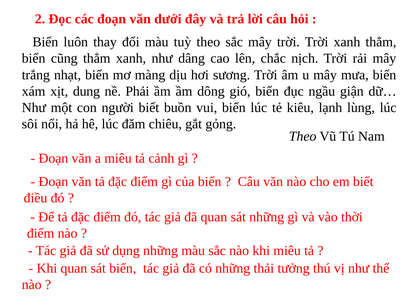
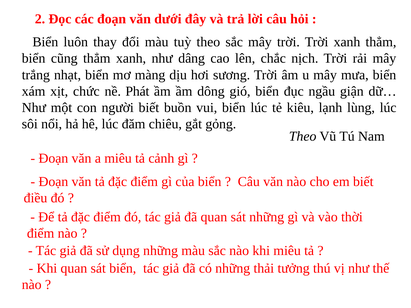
dung: dung -> chức (86, 91)
Phải: Phải -> Phát (137, 91)
